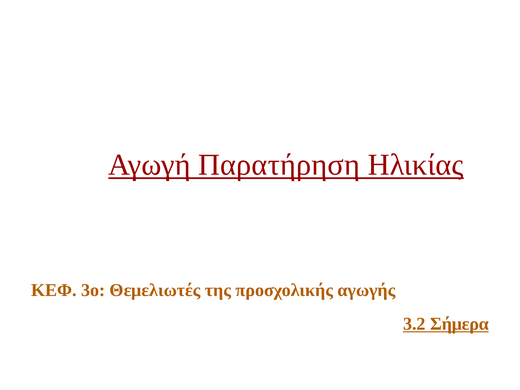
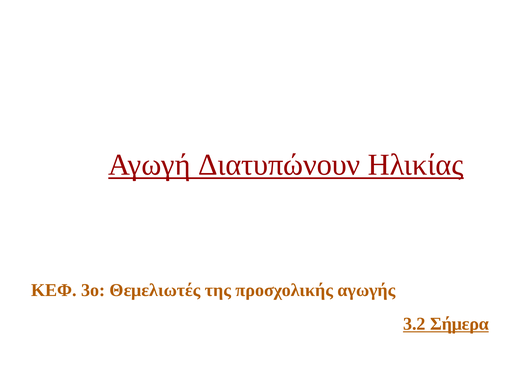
Παρατήρηση: Παρατήρηση -> Διατυπώνουν (279, 165)
